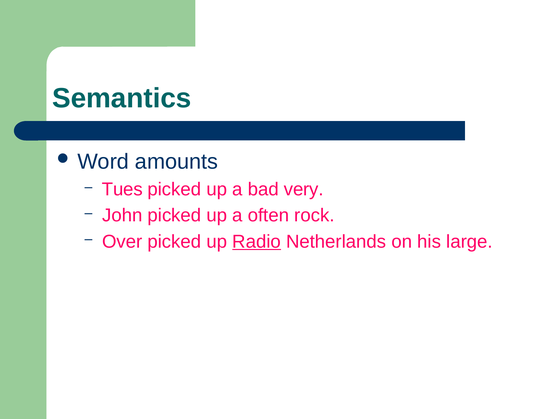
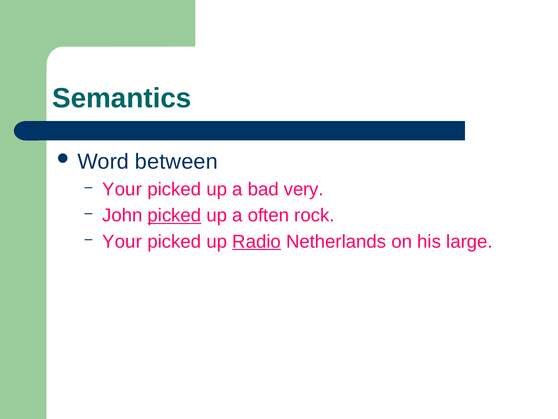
amounts: amounts -> between (176, 161)
Tues: Tues -> Your (122, 189)
picked underline: none -> present (174, 215)
Over: Over -> Your (122, 241)
